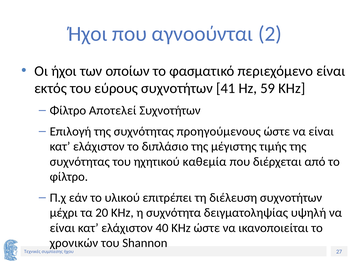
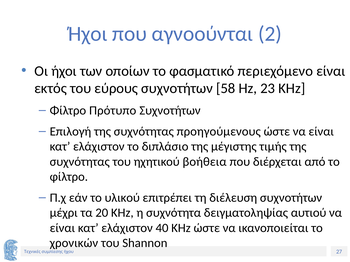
41: 41 -> 58 (226, 89)
59: 59 -> 23 (268, 89)
Αποτελεί: Αποτελεί -> Πρότυπο (113, 111)
καθεμία: καθεμία -> βοήθεια (205, 162)
υψηλή: υψηλή -> αυτιού (309, 213)
